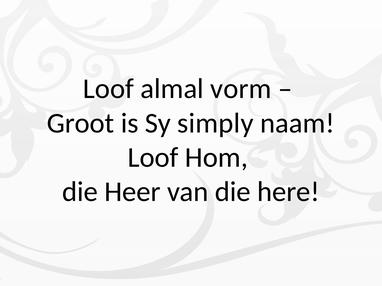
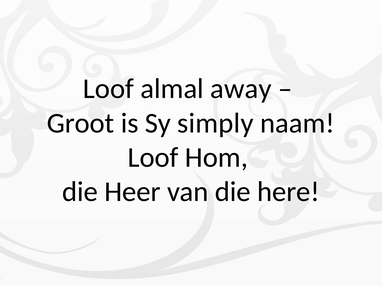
vorm: vorm -> away (241, 89)
